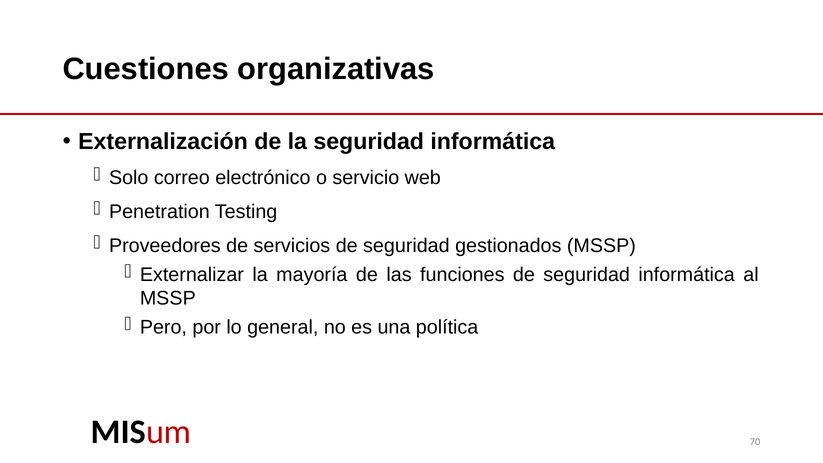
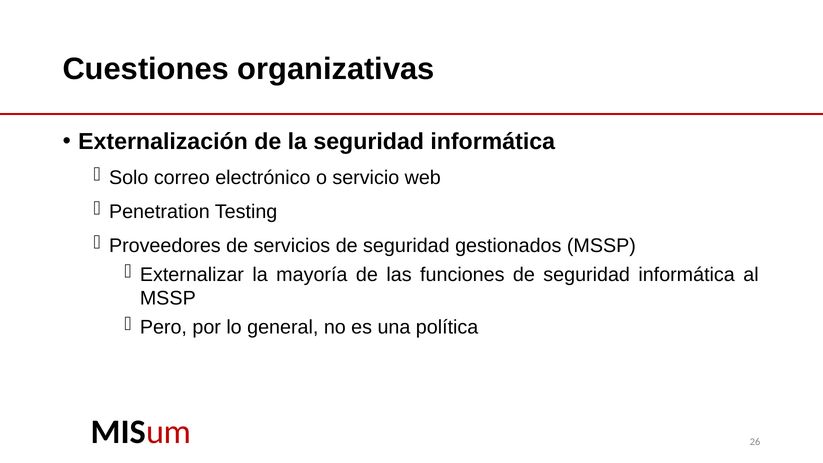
70: 70 -> 26 (755, 442)
